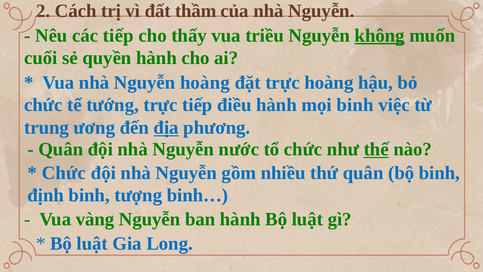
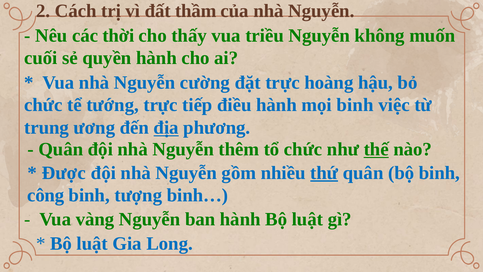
các tiếp: tiếp -> thời (118, 35)
không underline: present -> none (380, 35)
Nguyễn hoàng: hoàng -> cường (205, 82)
nước: nước -> thêm (239, 149)
Chức: Chức -> Được (64, 173)
thứ underline: none -> present (324, 173)
định: định -> công (46, 195)
